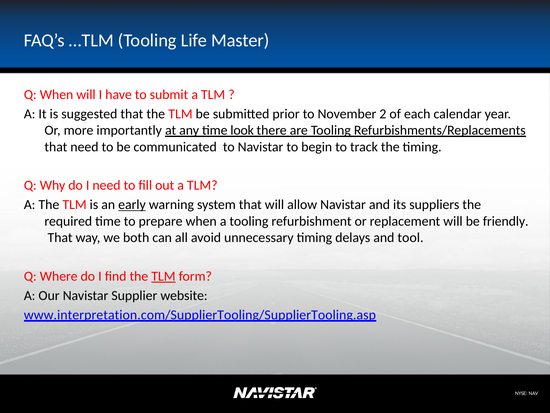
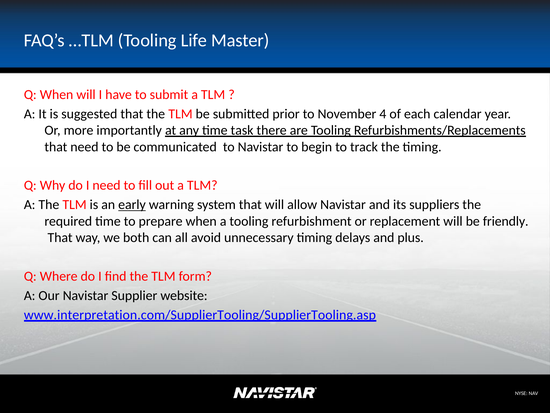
2: 2 -> 4 (383, 114)
look: look -> task (242, 130)
tool: tool -> plus (411, 237)
TLM underline: present -> none (163, 276)
